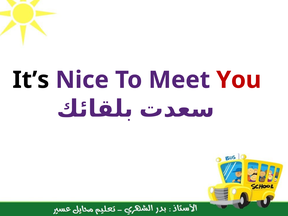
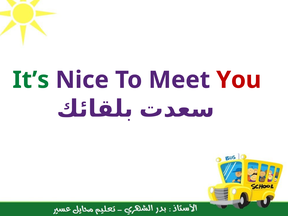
It’s colour: black -> green (31, 80)
